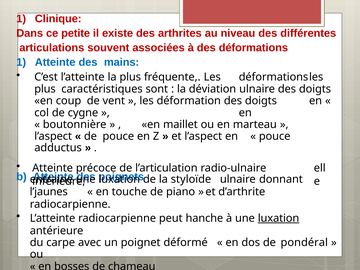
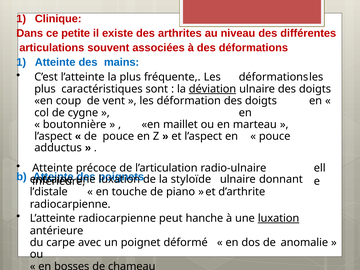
déviation underline: none -> present (213, 89)
l’jaunes: l’jaunes -> l’distale (49, 192)
pondéral: pondéral -> anomalie (304, 242)
